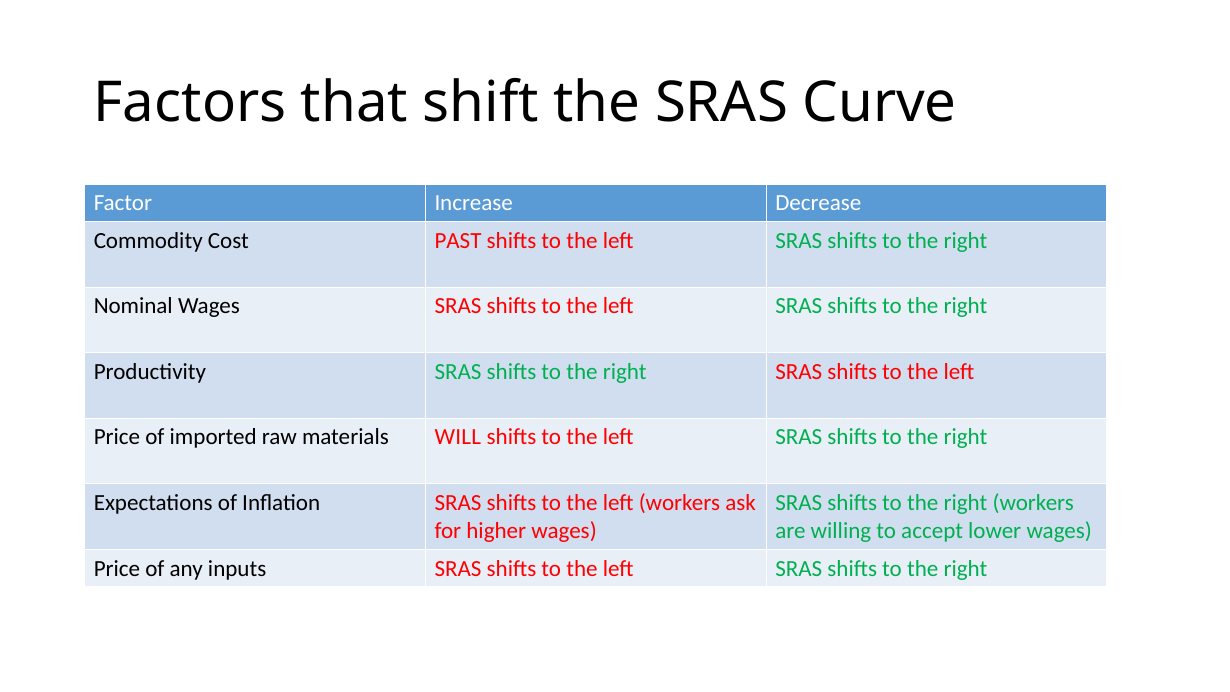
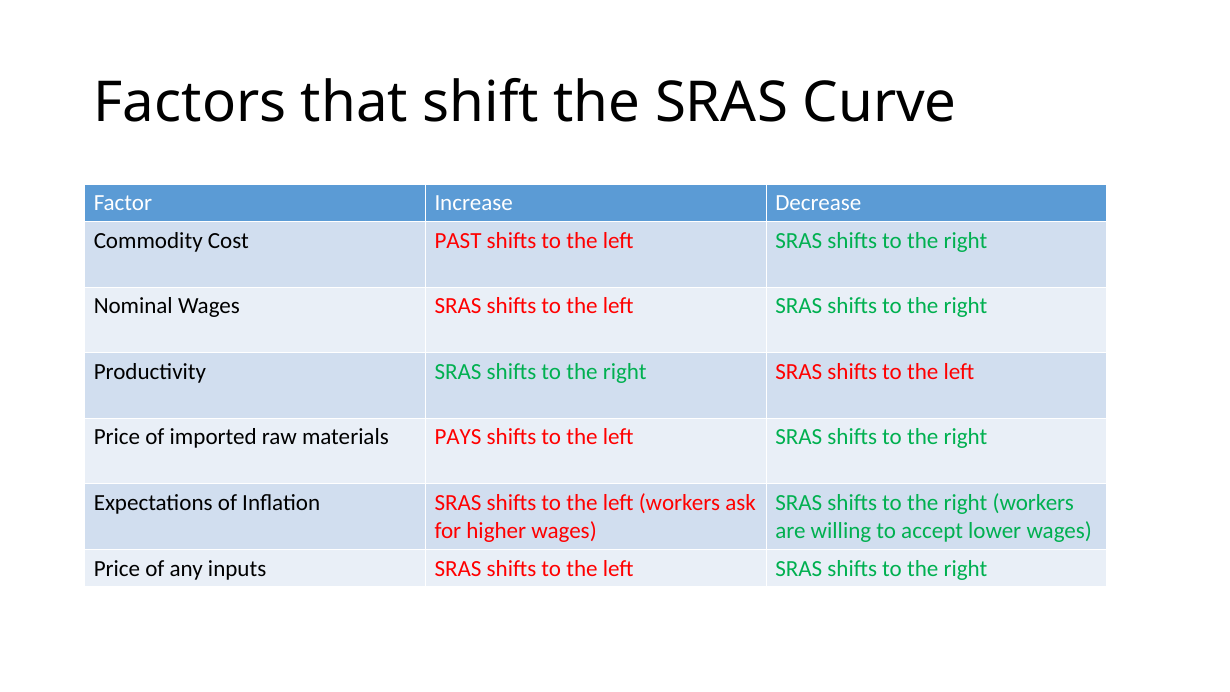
WILL: WILL -> PAYS (458, 437)
